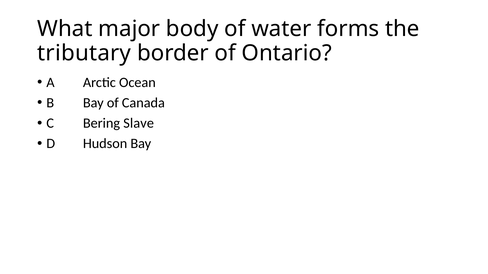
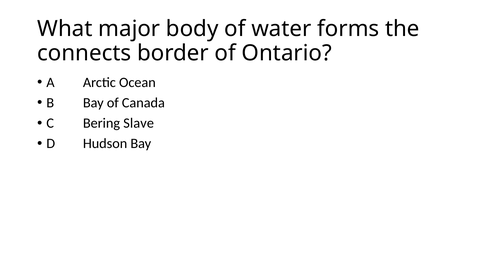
tributary: tributary -> connects (84, 53)
